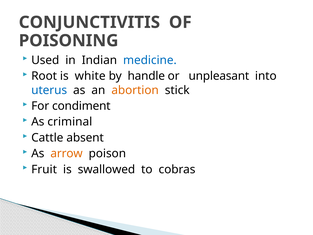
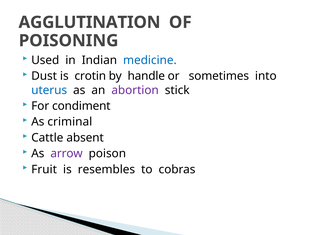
CONJUNCTIVITIS: CONJUNCTIVITIS -> AGGLUTINATION (89, 22)
Root: Root -> Dust (44, 76)
white: white -> crotin (90, 76)
unpleasant: unpleasant -> sometimes (219, 76)
abortion colour: orange -> purple (135, 90)
arrow colour: orange -> purple (67, 153)
swallowed: swallowed -> resembles (106, 169)
